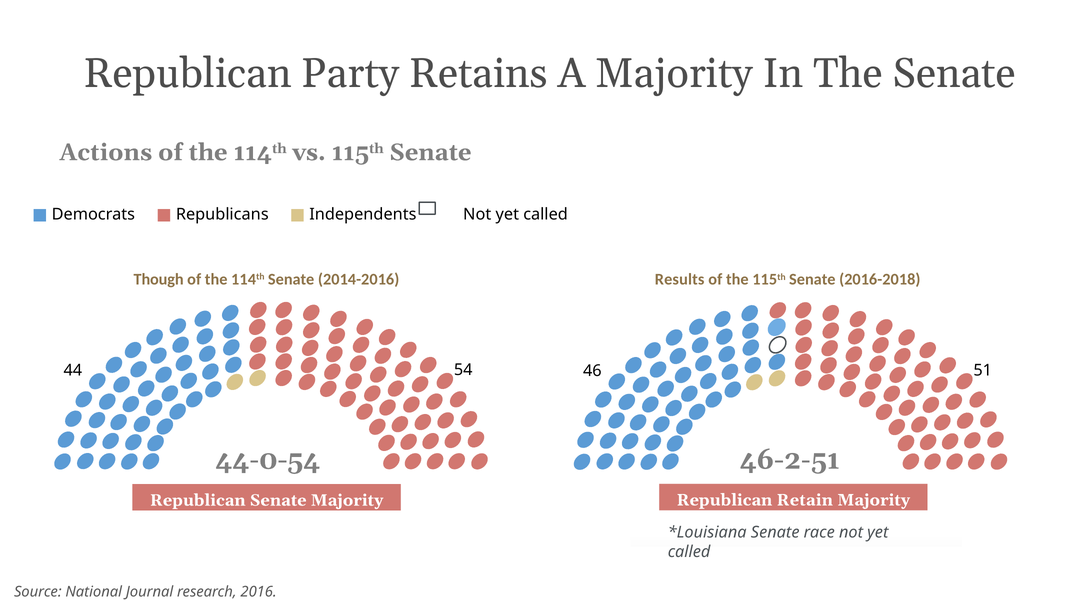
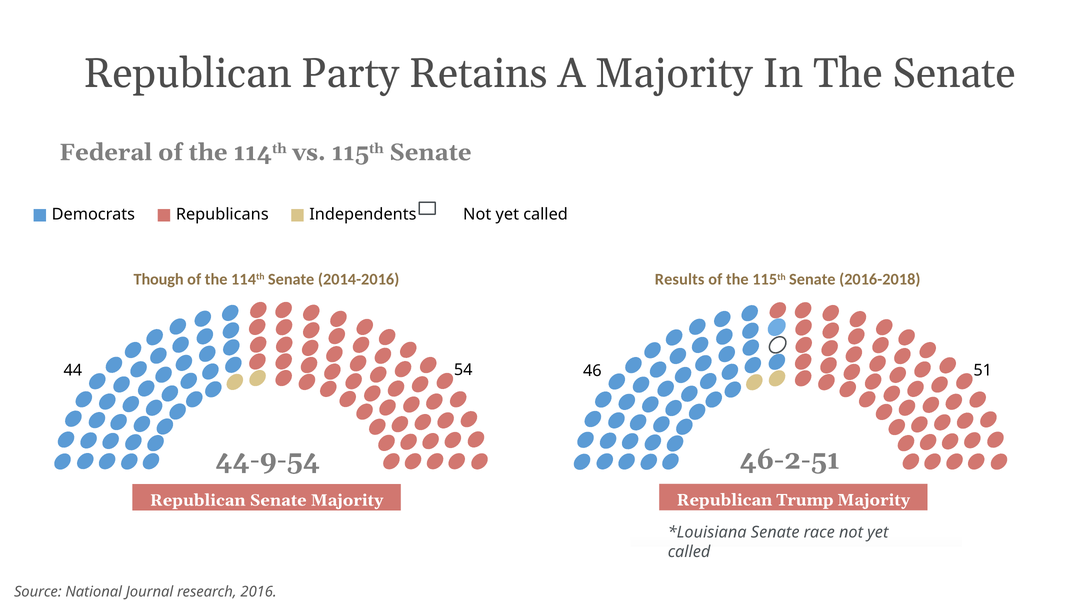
Actions: Actions -> Federal (106, 152)
44-0-54: 44-0-54 -> 44-9-54 (268, 460)
Retain: Retain -> Trump (805, 500)
